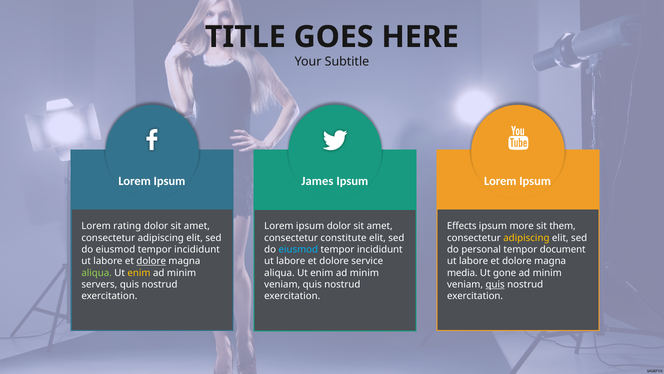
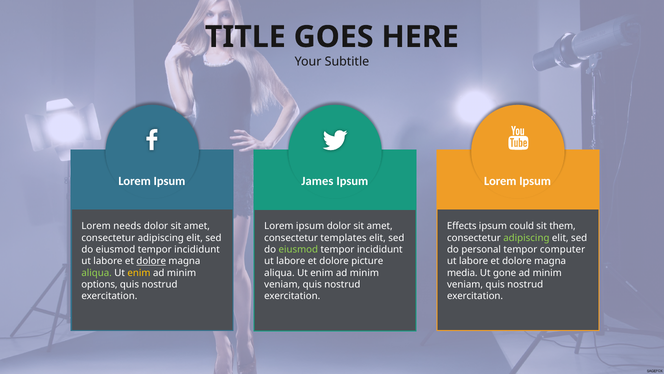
rating: rating -> needs (127, 226)
more: more -> could (522, 226)
constitute: constitute -> templates (344, 238)
adipiscing colour: yellow -> light green (526, 238)
eiusmod colour: light blue -> light green (298, 249)
document: document -> computer (563, 249)
service: service -> picture (367, 261)
servers: servers -> options (99, 284)
quis underline: present -> none (495, 284)
